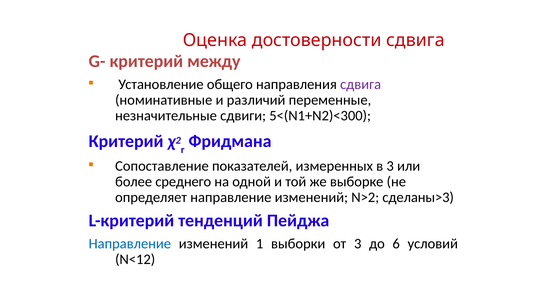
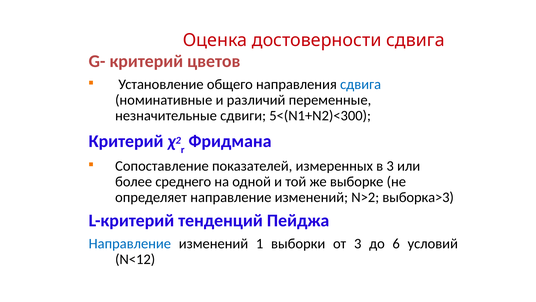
между: между -> цветов (214, 61)
сдвига colour: purple -> blue (361, 84)
сделаны>3: сделаны>3 -> выборка>3 (418, 197)
